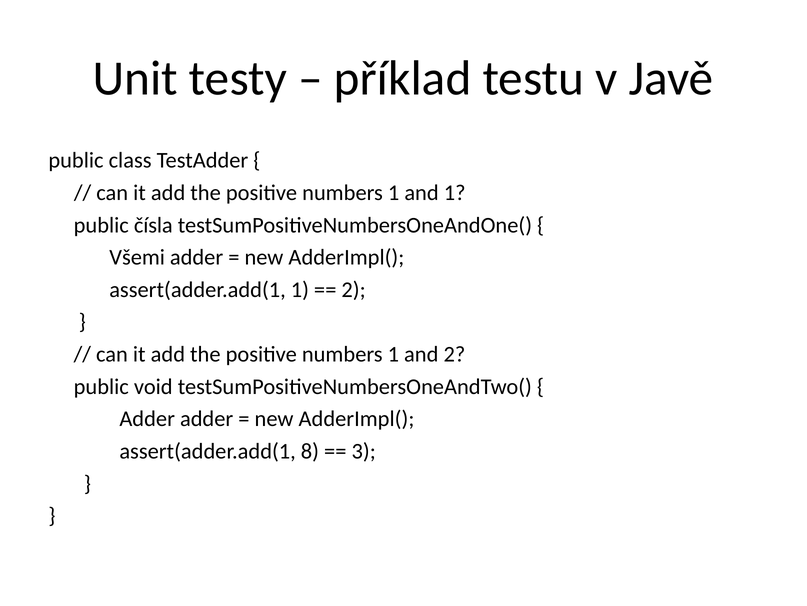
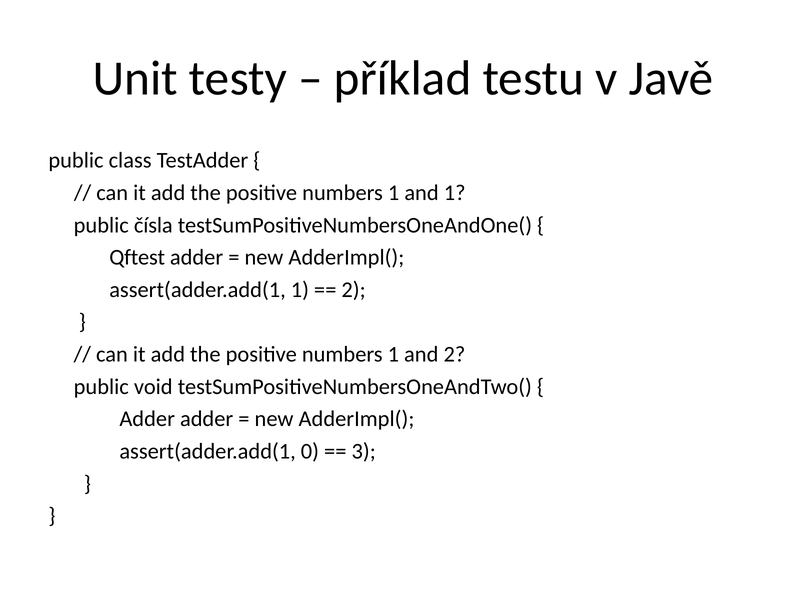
Všemi: Všemi -> Qftest (137, 257)
8: 8 -> 0 (310, 451)
